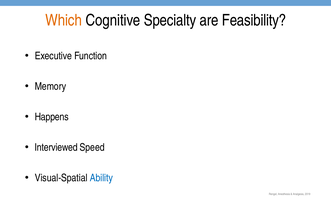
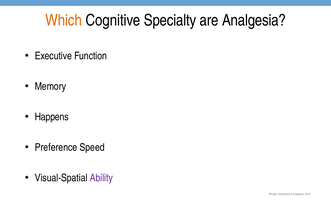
are Feasibility: Feasibility -> Analgesia (254, 20)
Interviewed: Interviewed -> Preference (56, 147)
Ability colour: blue -> purple (101, 178)
